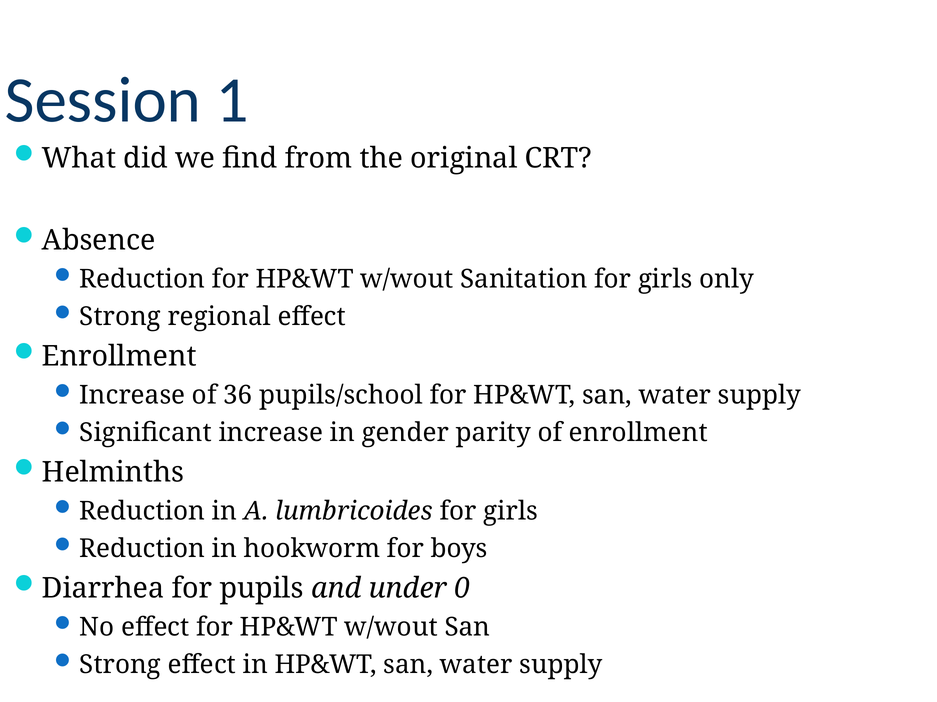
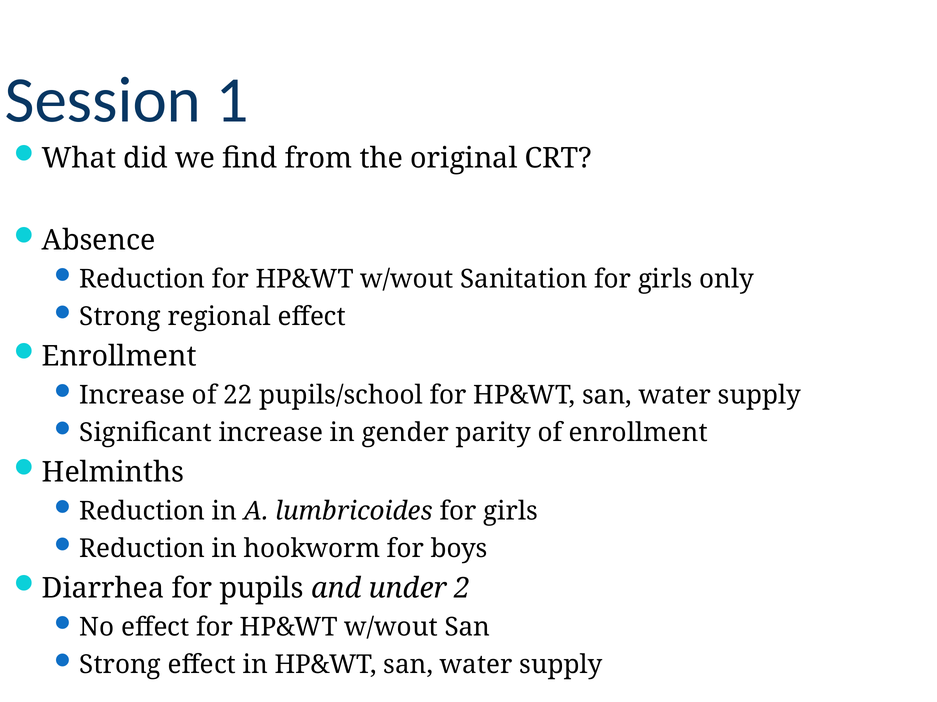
36: 36 -> 22 (238, 396)
0: 0 -> 2 (462, 589)
